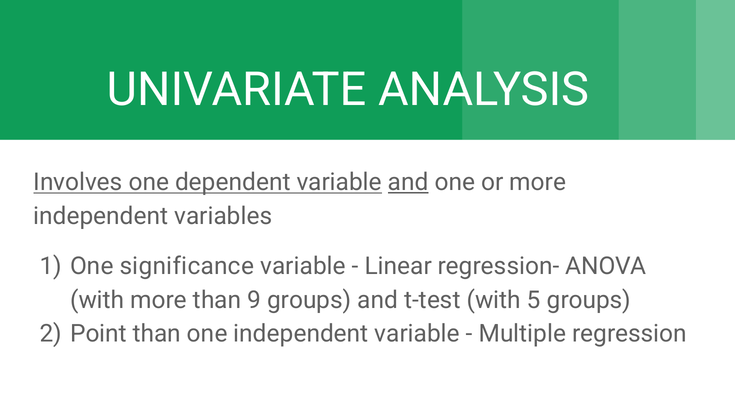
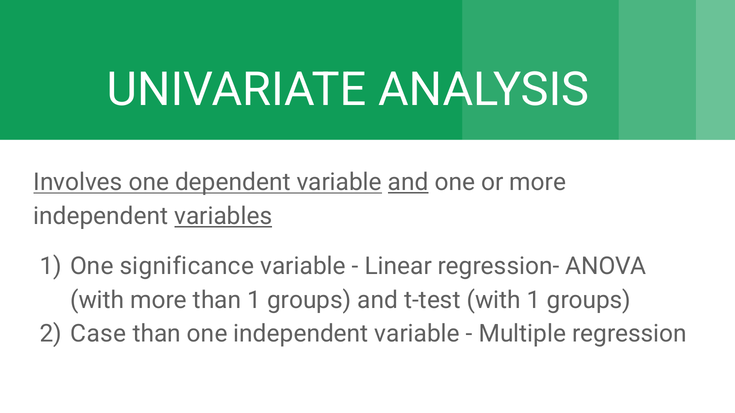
variables underline: none -> present (223, 216)
than 9: 9 -> 1 (254, 300)
with 5: 5 -> 1 (534, 300)
Point: Point -> Case (98, 334)
